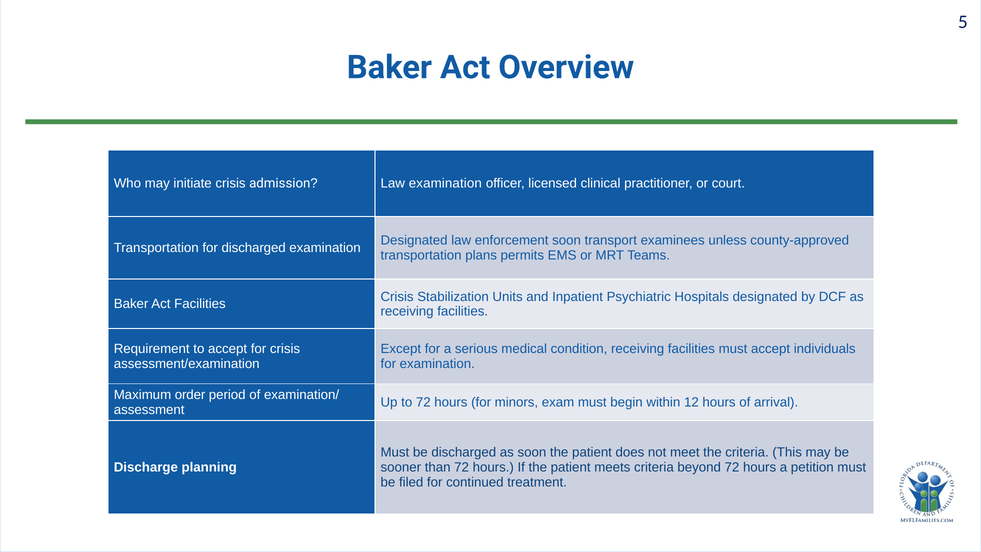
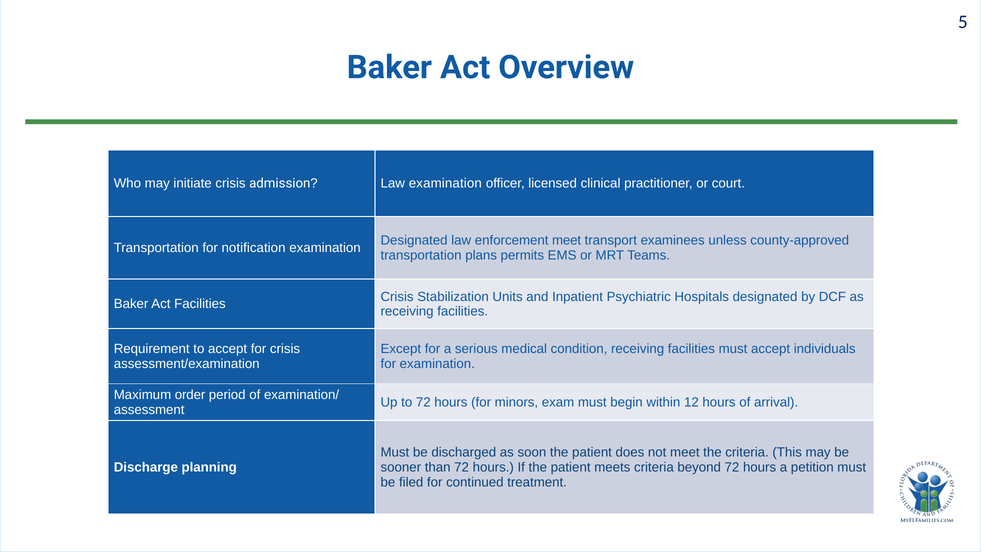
enforcement soon: soon -> meet (567, 240)
for discharged: discharged -> notification (254, 248)
